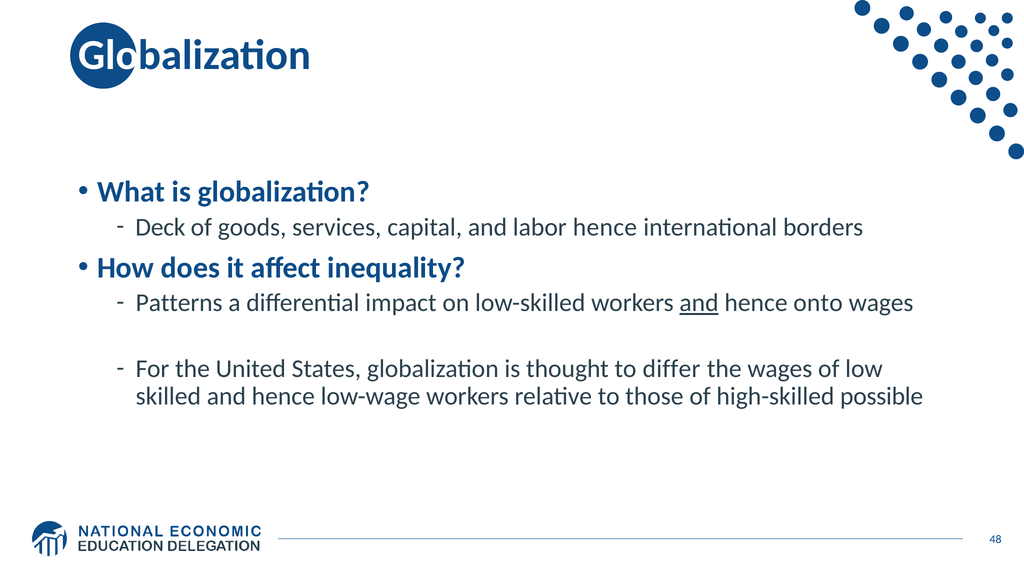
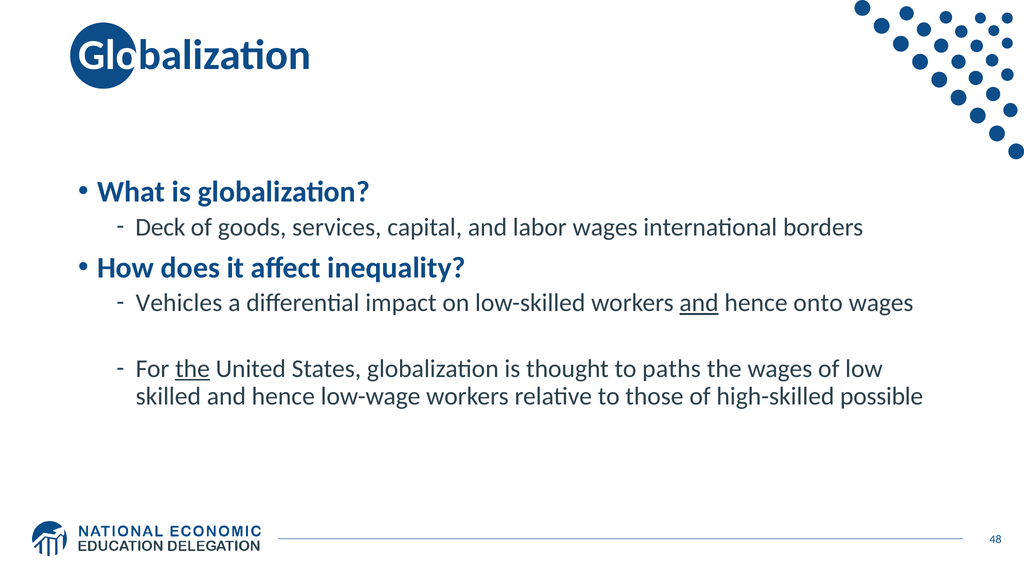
labor hence: hence -> wages (605, 227)
Patterns: Patterns -> Vehicles (179, 303)
the underline: none -> present (193, 369)
differ: differ -> paths (672, 369)
